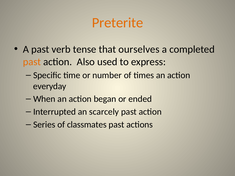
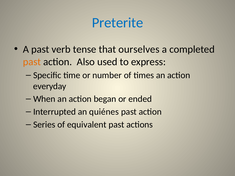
Preterite colour: orange -> blue (118, 23)
scarcely: scarcely -> quiénes (104, 112)
classmates: classmates -> equivalent (87, 125)
